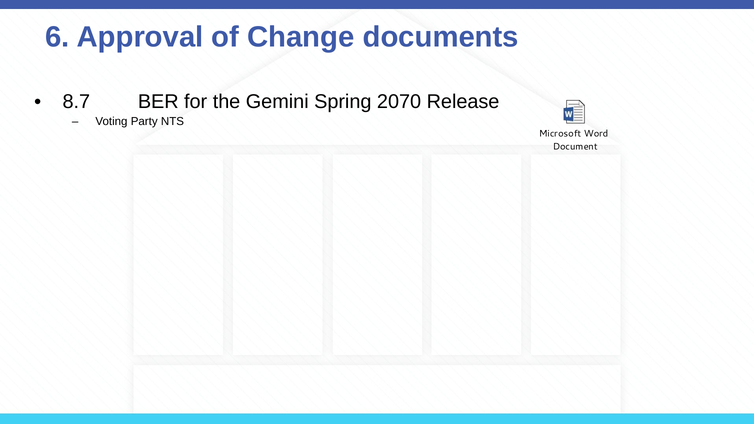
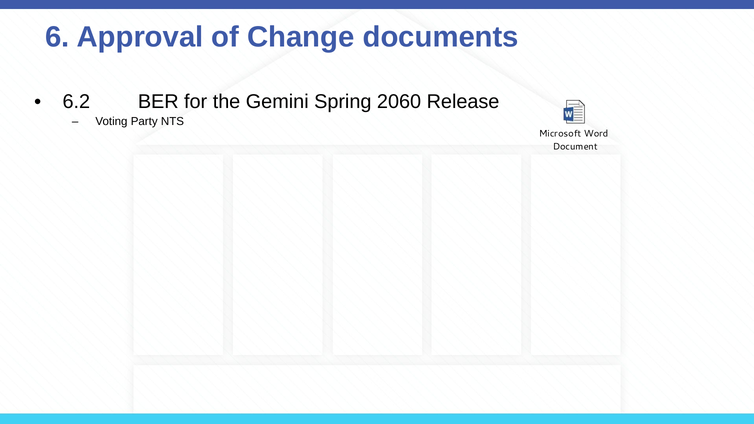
8.7: 8.7 -> 6.2 (76, 102)
2070: 2070 -> 2060 (399, 102)
